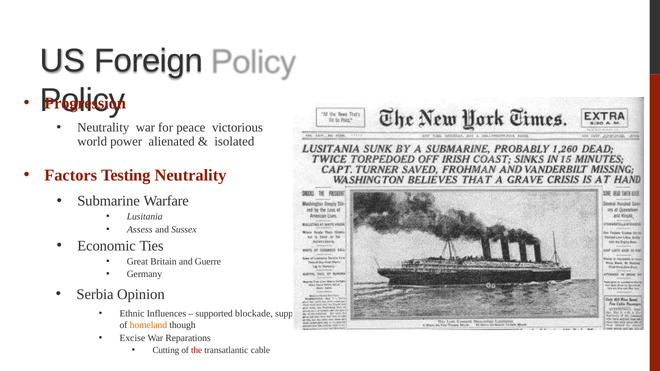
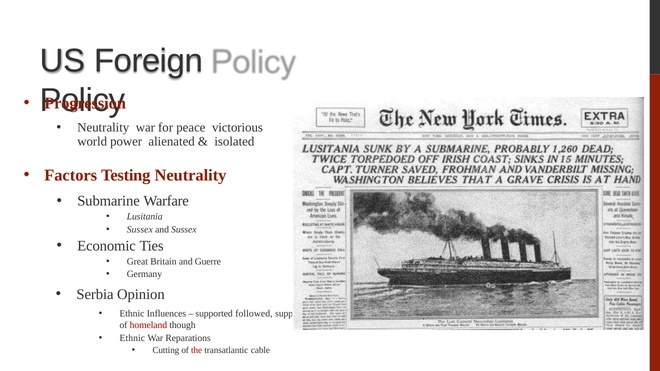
Assess: Assess -> Sussex (140, 230)
blockade: blockade -> followed (254, 314)
homeland colour: orange -> red (148, 326)
Excise: Excise -> Ethnic (132, 338)
